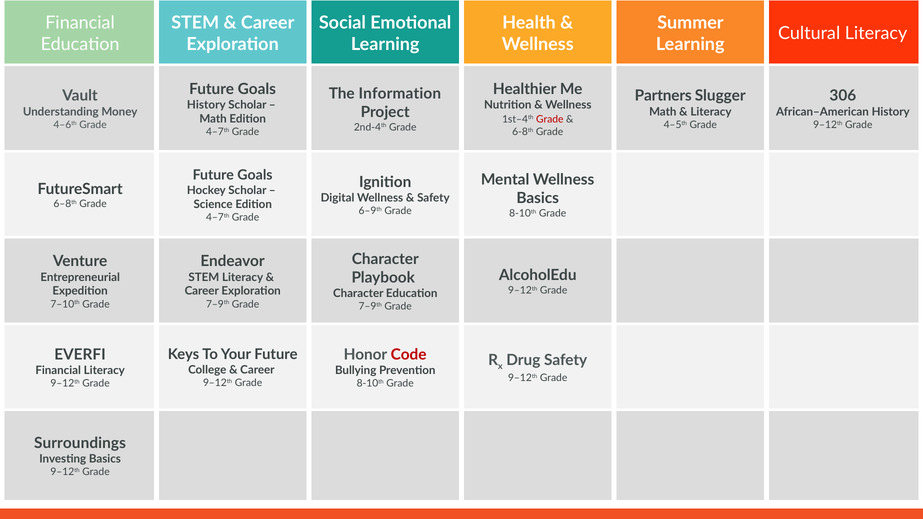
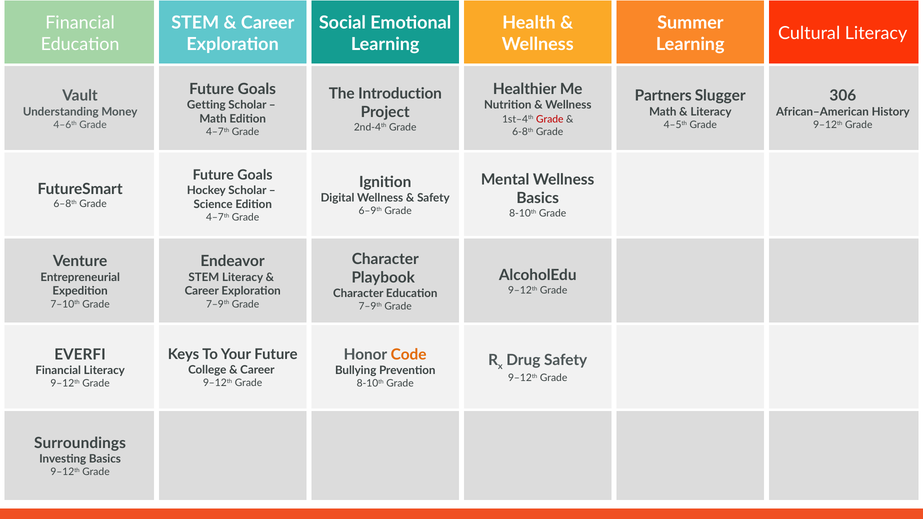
Information: Information -> Introduction (400, 94)
History: History -> Getting (206, 105)
Code colour: red -> orange (409, 355)
